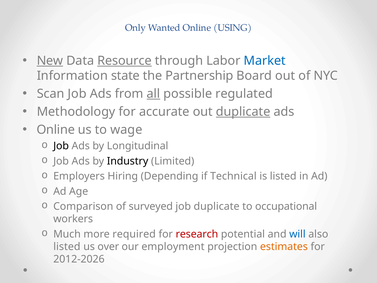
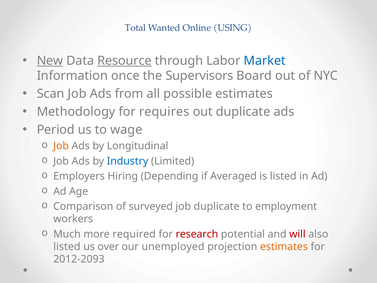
Only: Only -> Total (135, 28)
state: state -> once (125, 76)
Partnership: Partnership -> Supervisors (199, 76)
all underline: present -> none (153, 94)
possible regulated: regulated -> estimates (244, 94)
accurate: accurate -> requires (164, 112)
duplicate underline: present -> none (243, 112)
Online: Online -> Period (56, 130)
Job colour: black -> orange (61, 146)
Industry colour: black -> blue (128, 161)
Technical: Technical -> Averaged (233, 176)
occupational: occupational -> employment (286, 206)
will colour: blue -> red (297, 234)
employment: employment -> unemployed (173, 246)
2012-2026: 2012-2026 -> 2012-2093 (79, 259)
